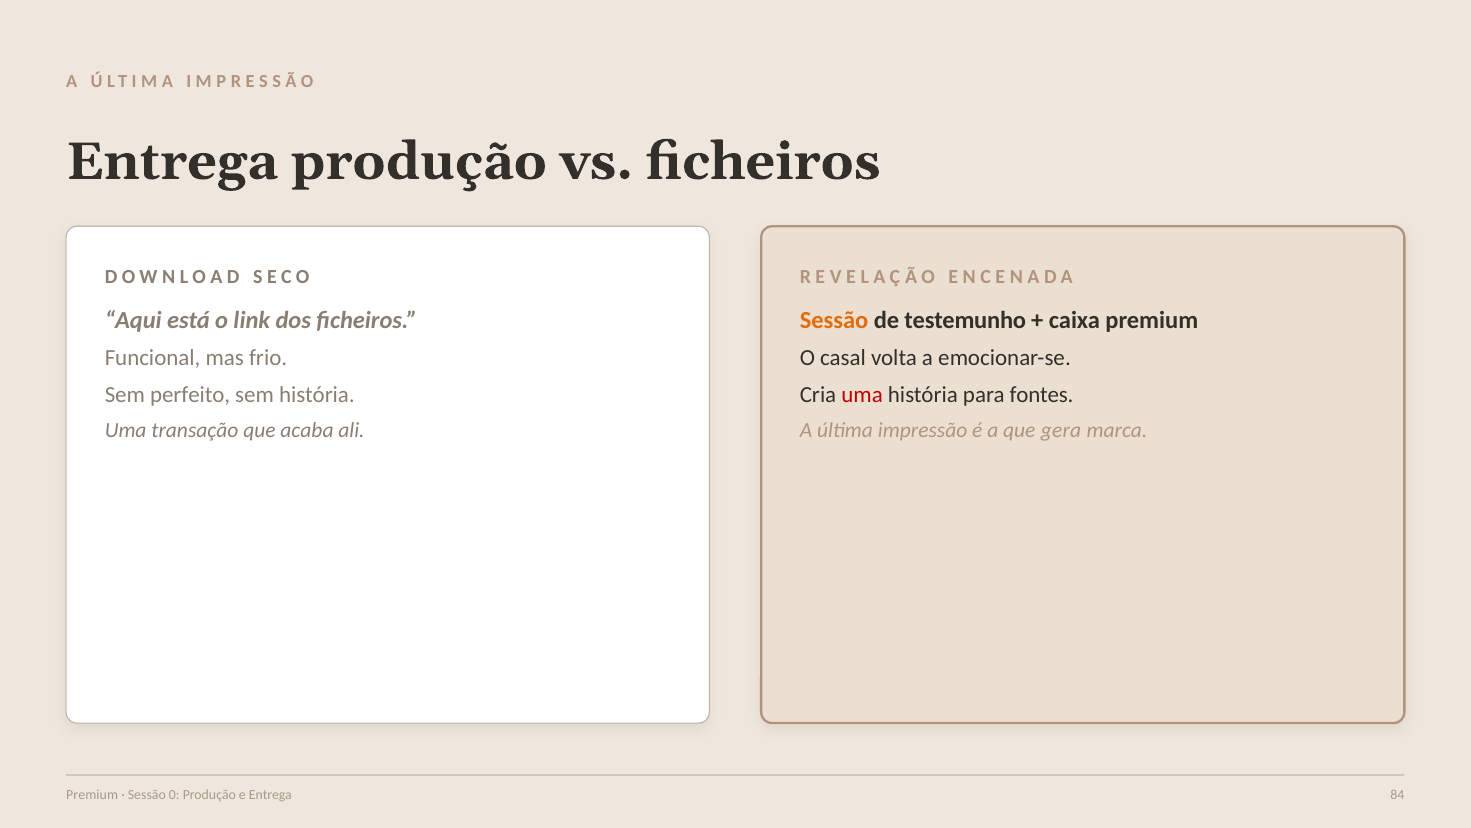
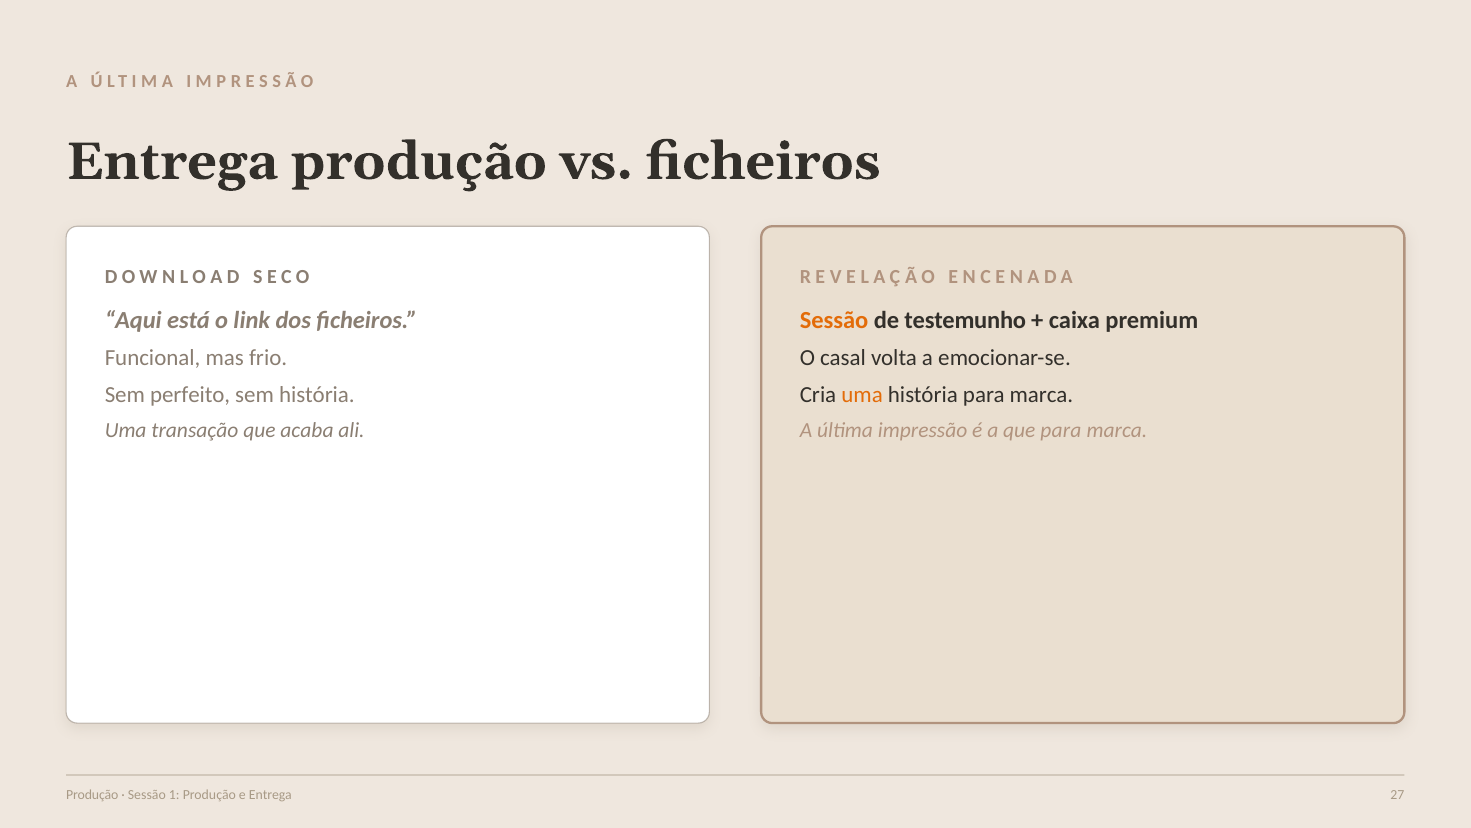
uma colour: red -> orange (862, 394)
história para fontes: fontes -> marca (1041, 394)
que gera: gera -> para (1061, 430)
Premium: Premium -> Produção (92, 794)
0: 0 -> 1 (174, 794)
84: 84 -> 27 (1397, 794)
